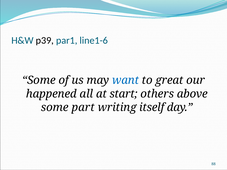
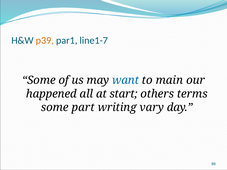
p39 colour: black -> orange (45, 41)
line1-6: line1-6 -> line1-7 (94, 41)
great: great -> main (169, 80)
above: above -> terms (192, 94)
itself: itself -> vary (152, 108)
